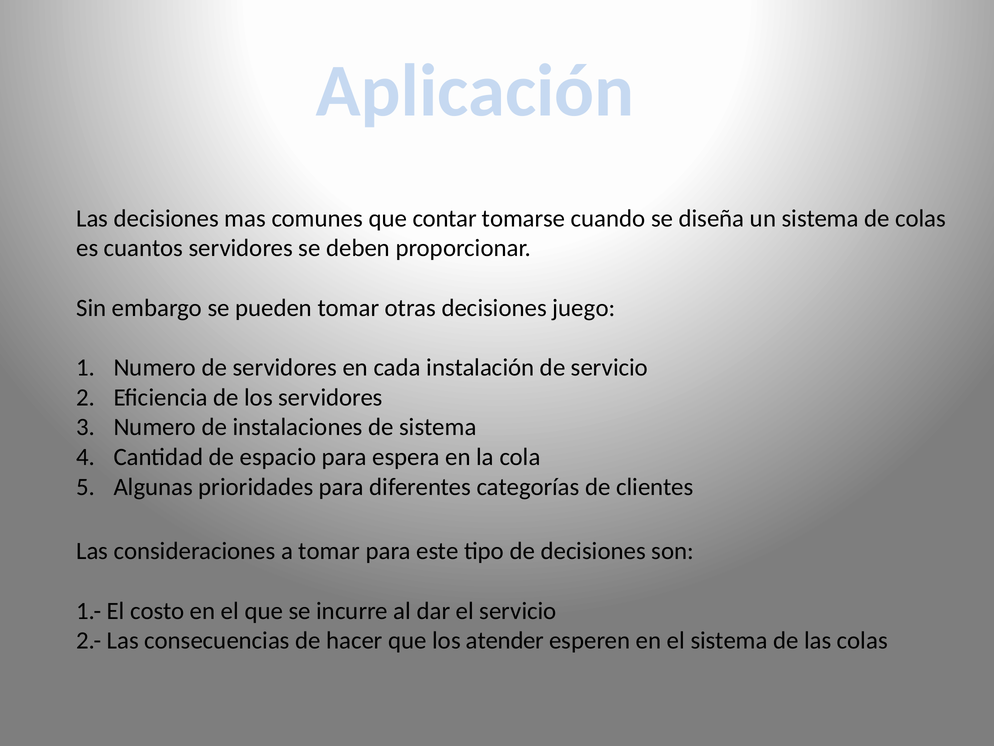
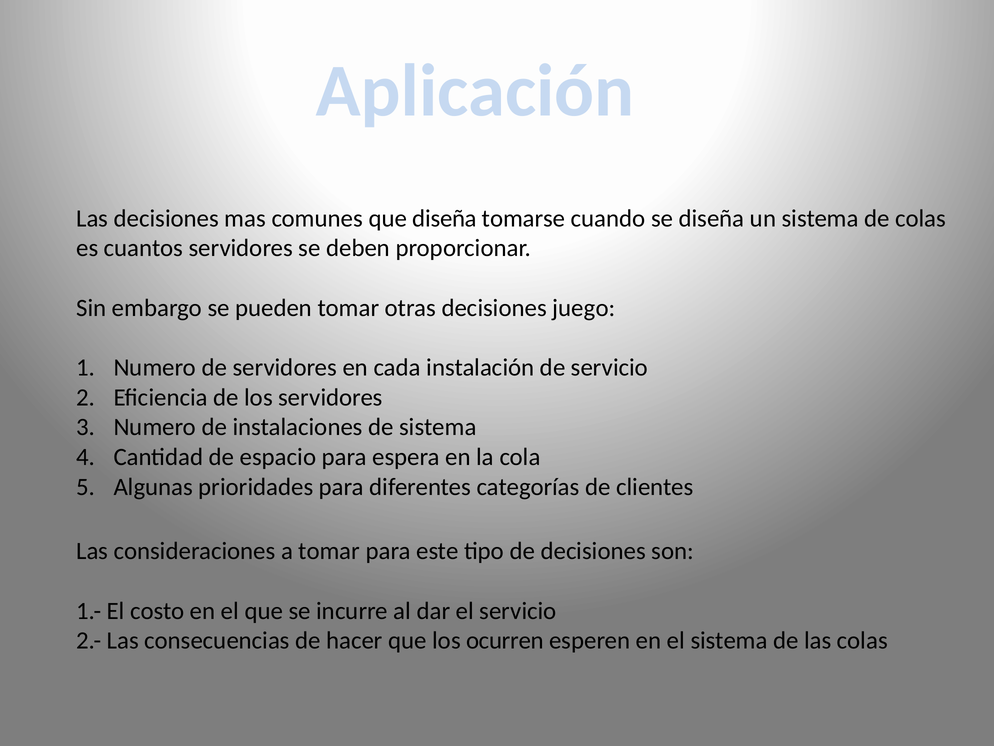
que contar: contar -> diseña (445, 218)
atender: atender -> ocurren (505, 640)
